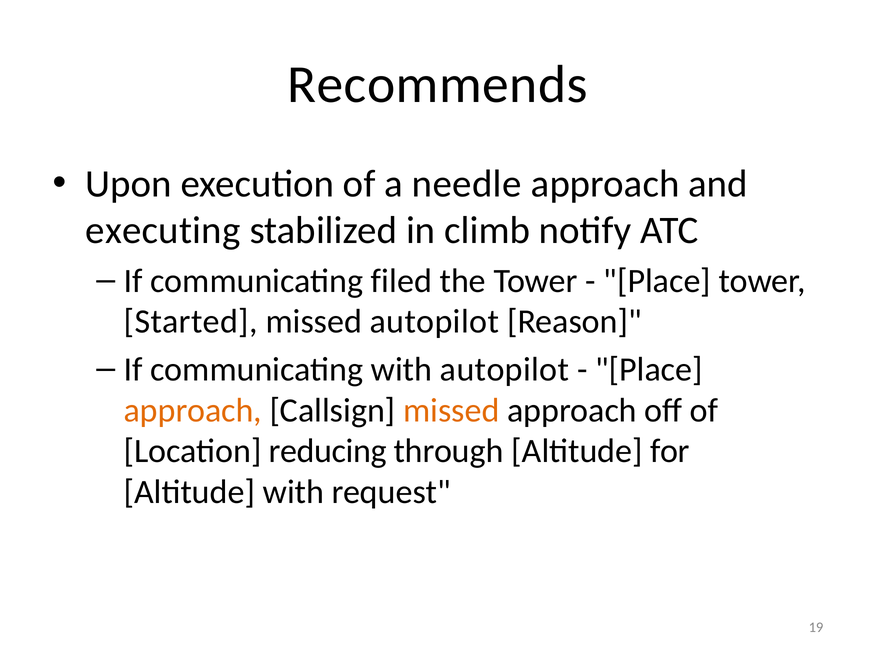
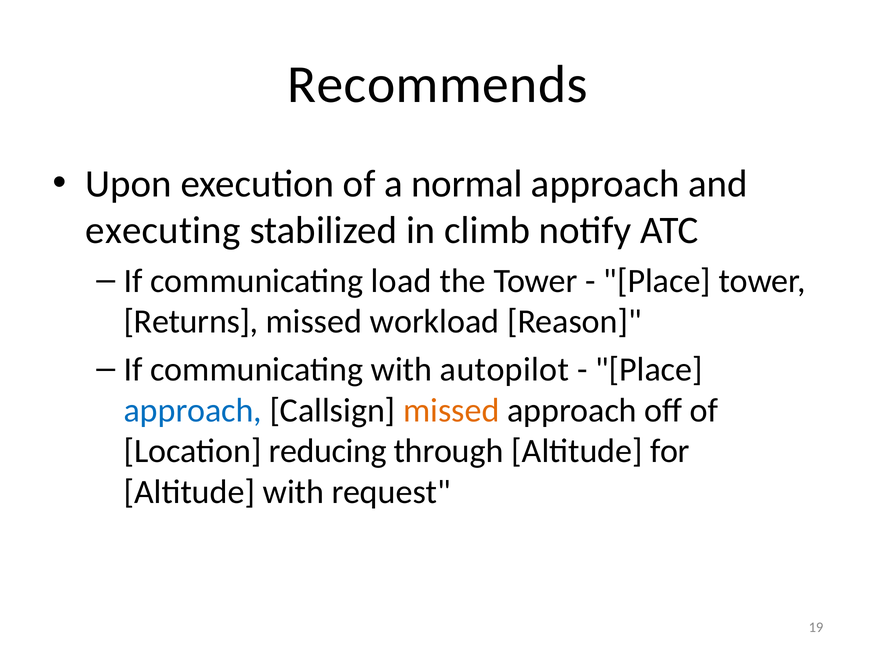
needle: needle -> normal (467, 184)
filed: filed -> load (401, 281)
Started: Started -> Returns (191, 322)
missed autopilot: autopilot -> workload (435, 322)
approach colour: orange -> blue (193, 410)
